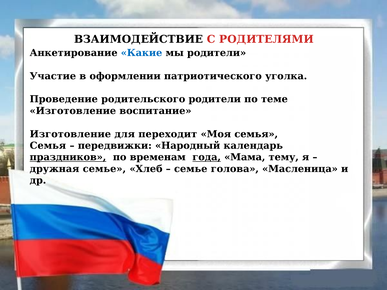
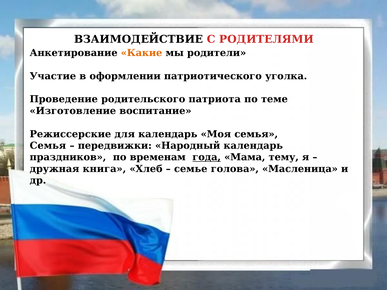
Какие colour: blue -> orange (142, 53)
родительского родители: родители -> патриота (215, 99)
Изготовление: Изготовление -> Режиссерские (70, 134)
для переходит: переходит -> календарь (168, 134)
праздников underline: present -> none (68, 157)
дружная семье: семье -> книга (104, 169)
